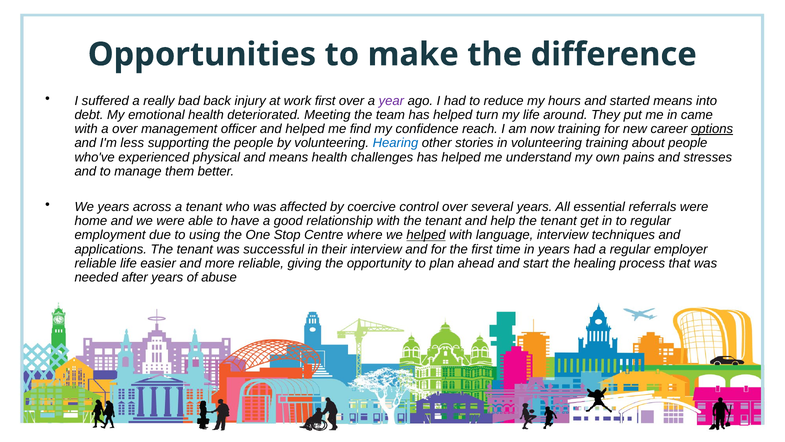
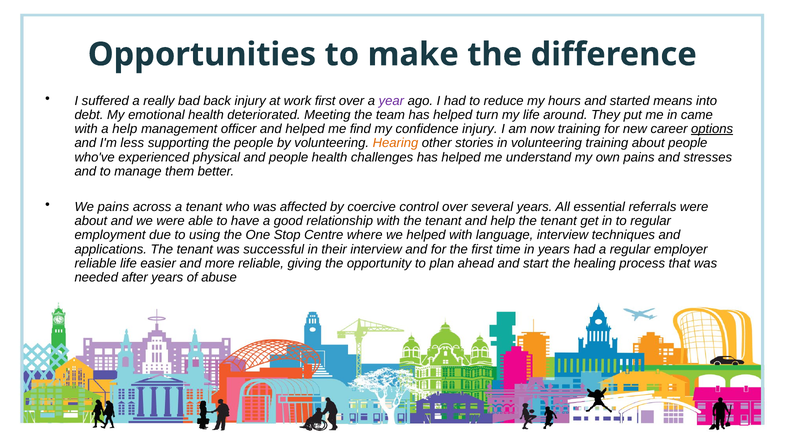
a over: over -> help (125, 129)
confidence reach: reach -> injury (480, 129)
Hearing colour: blue -> orange (395, 143)
and means: means -> people (289, 157)
We years: years -> pains (113, 207)
home: home -> about (91, 221)
helped underline: present -> none (426, 235)
